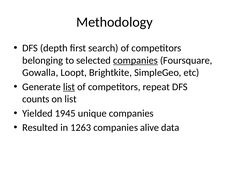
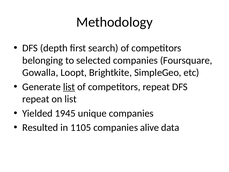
companies underline: present -> none (135, 60)
counts: counts -> repeat (36, 99)
1263: 1263 -> 1105 (81, 127)
